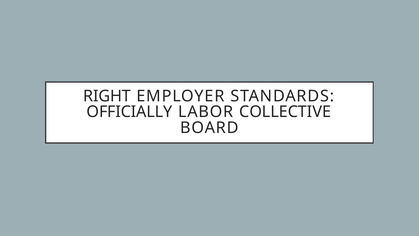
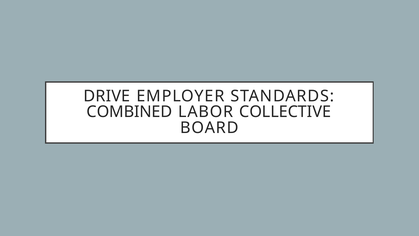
RIGHT: RIGHT -> DRIVE (107, 96)
OFFICIALLY: OFFICIALLY -> COMBINED (129, 112)
